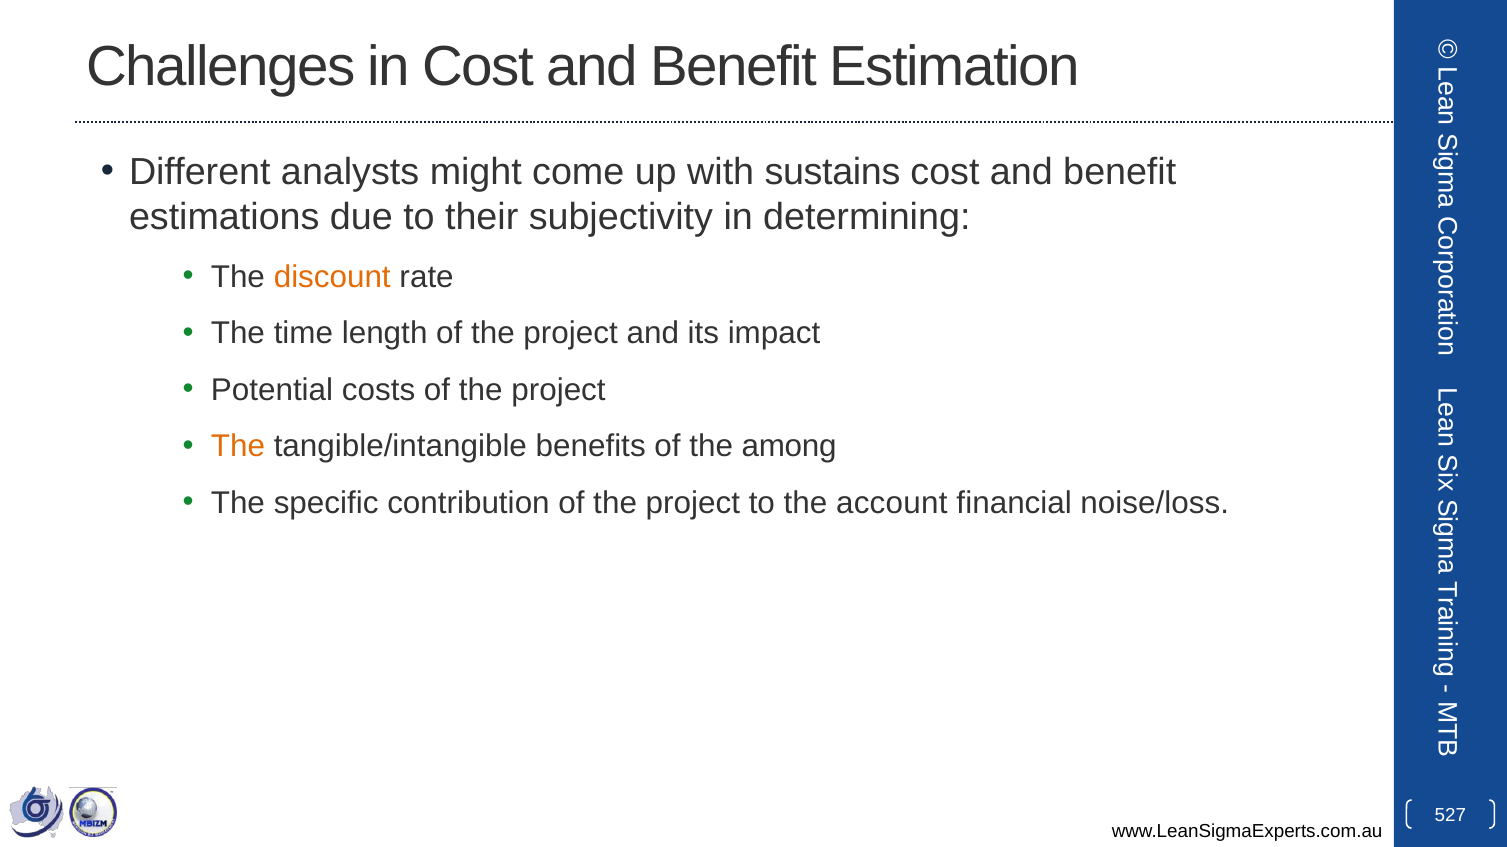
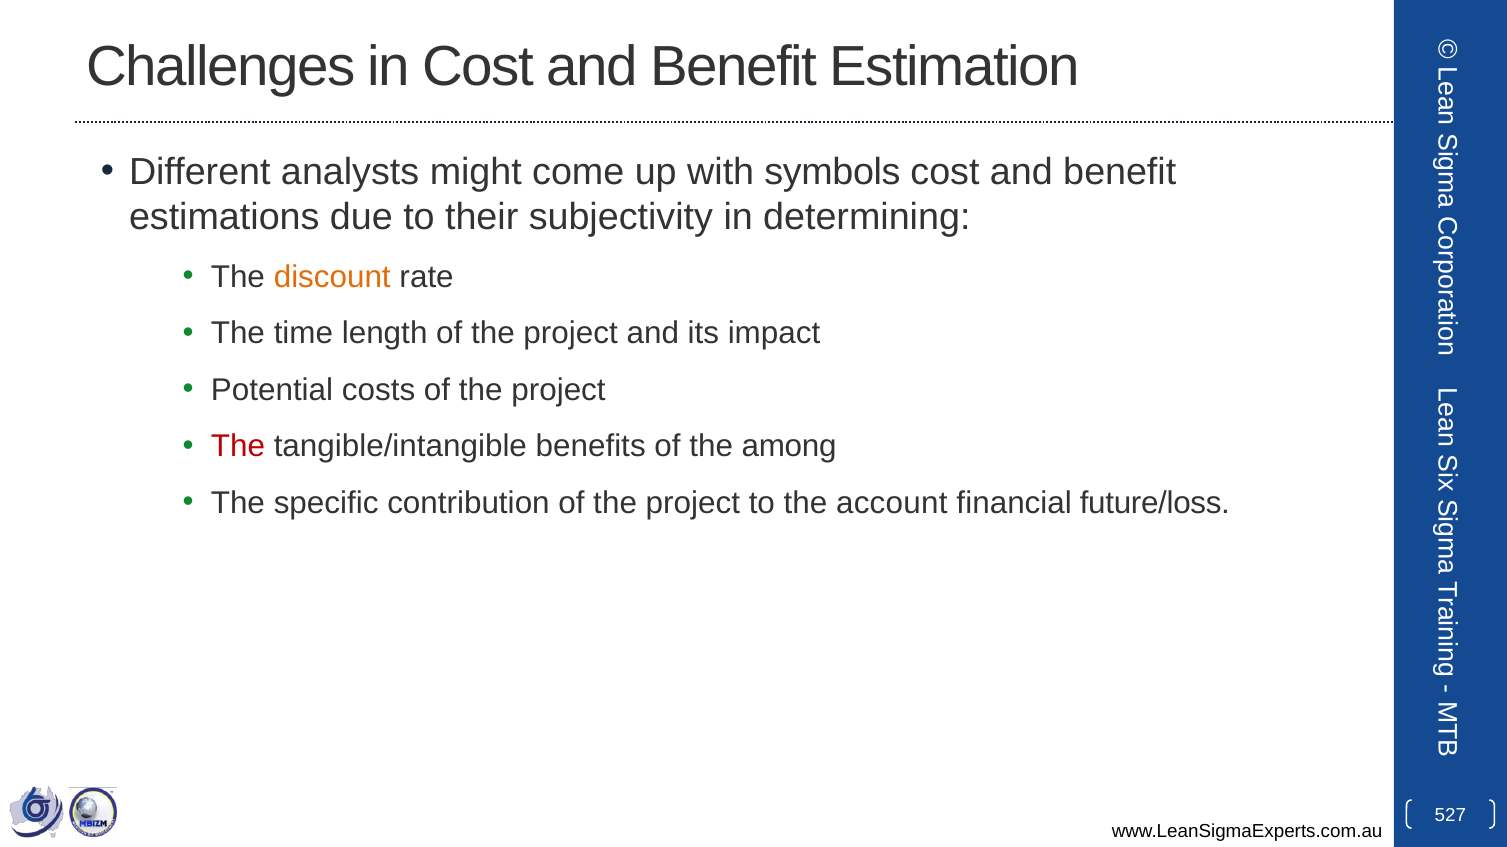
sustains: sustains -> symbols (832, 172)
The colour: orange -> red (238, 447)
noise/loss: noise/loss -> future/loss (1155, 503)
